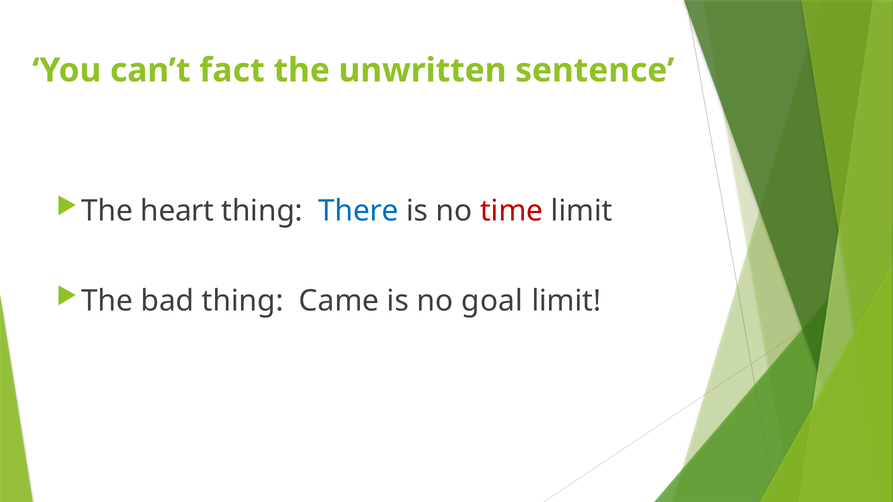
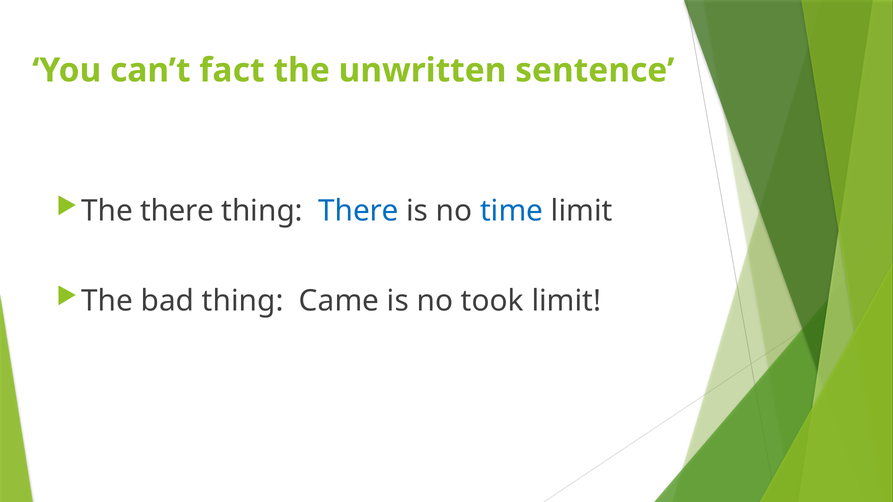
The heart: heart -> there (177, 211)
time colour: red -> blue (512, 211)
goal: goal -> took (492, 301)
